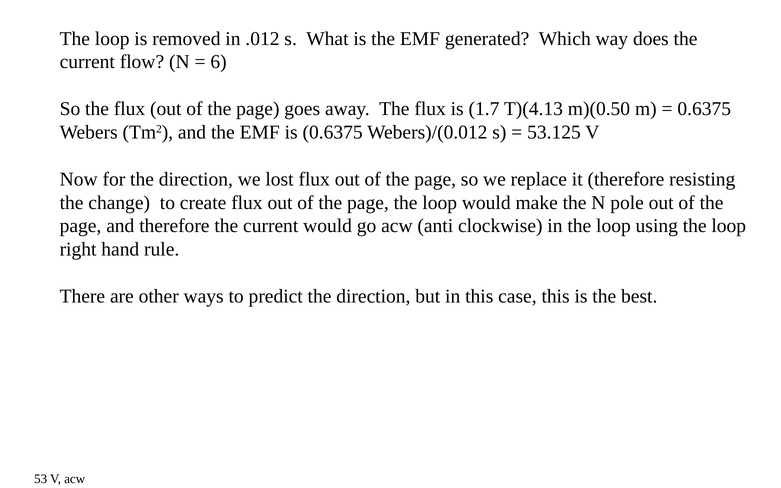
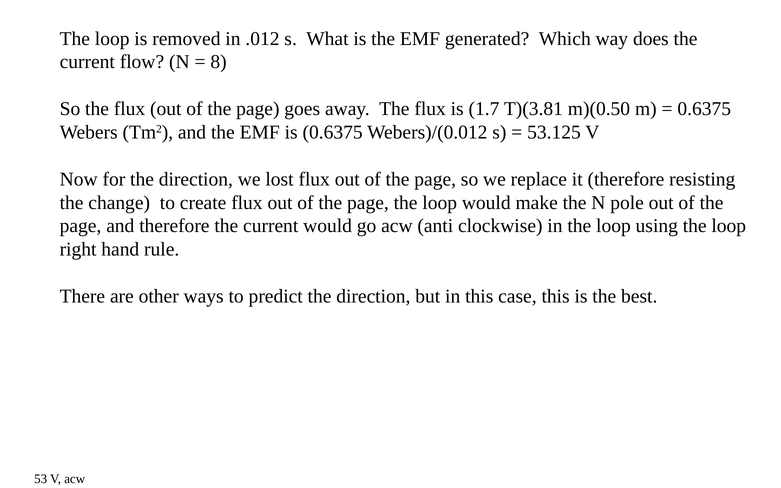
6: 6 -> 8 (219, 62)
T)(4.13: T)(4.13 -> T)(3.81 (533, 109)
